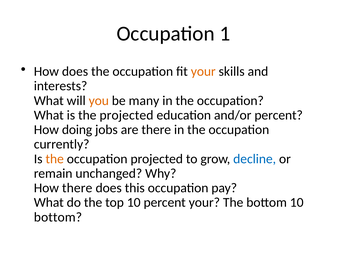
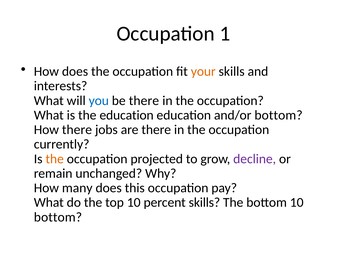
you colour: orange -> blue (99, 101)
be many: many -> there (144, 101)
the projected: projected -> education (127, 115)
and/or percent: percent -> bottom (279, 115)
How doing: doing -> there (77, 130)
decline colour: blue -> purple (255, 159)
How there: there -> many (77, 188)
percent your: your -> skills (204, 203)
